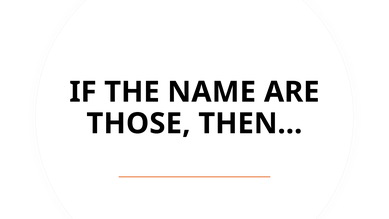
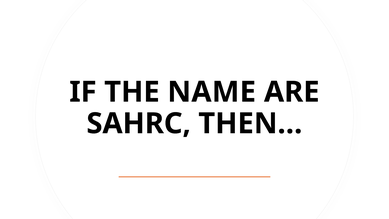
THOSE: THOSE -> SAHRC (139, 123)
